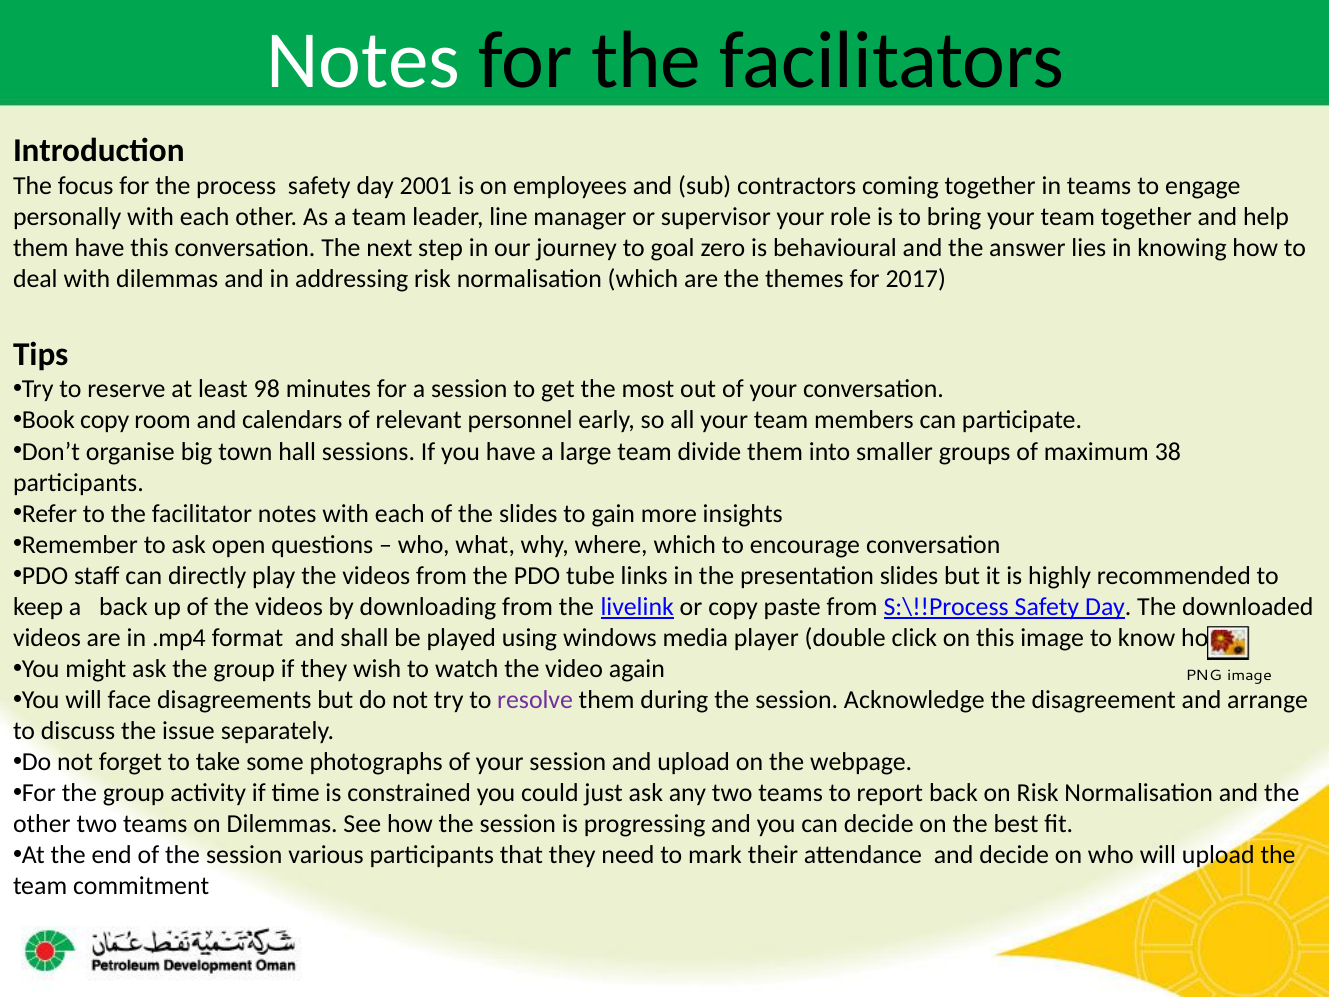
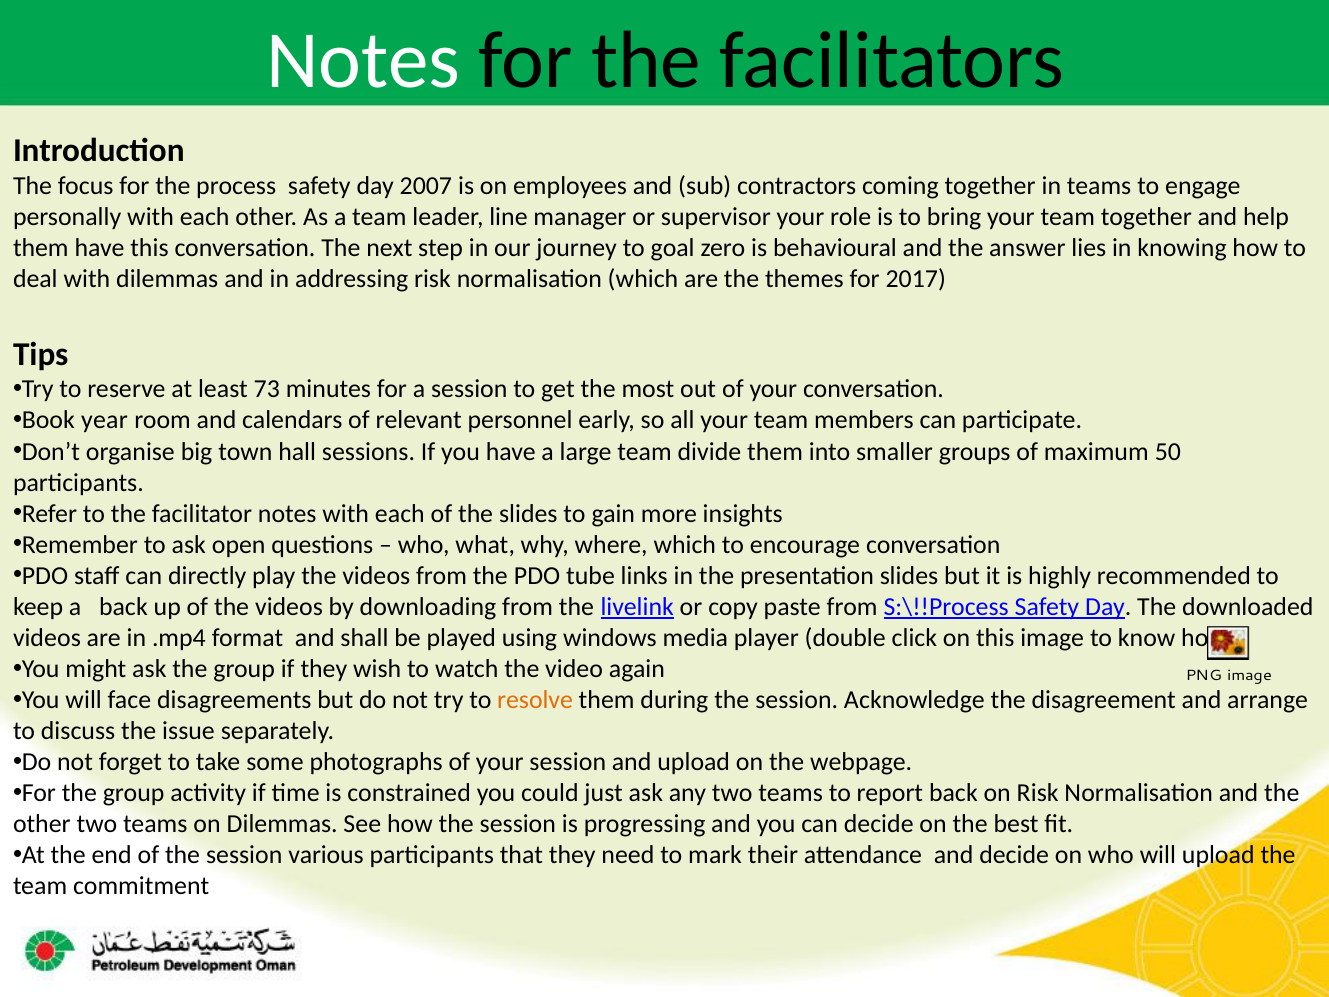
2001: 2001 -> 2007 (426, 185)
98: 98 -> 73 (267, 389)
Book copy: copy -> year (104, 420)
38: 38 -> 50 (1168, 451)
resolve colour: purple -> orange (535, 700)
